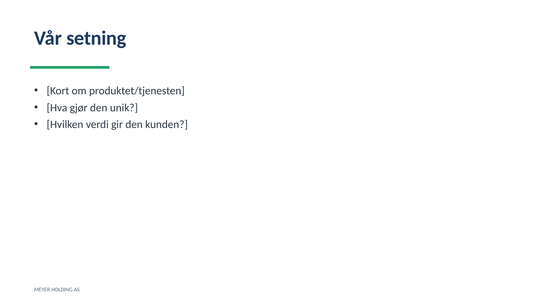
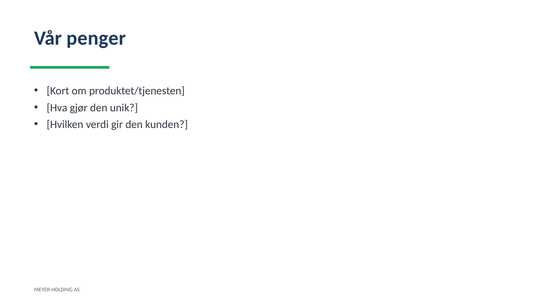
setning: setning -> penger (96, 38)
